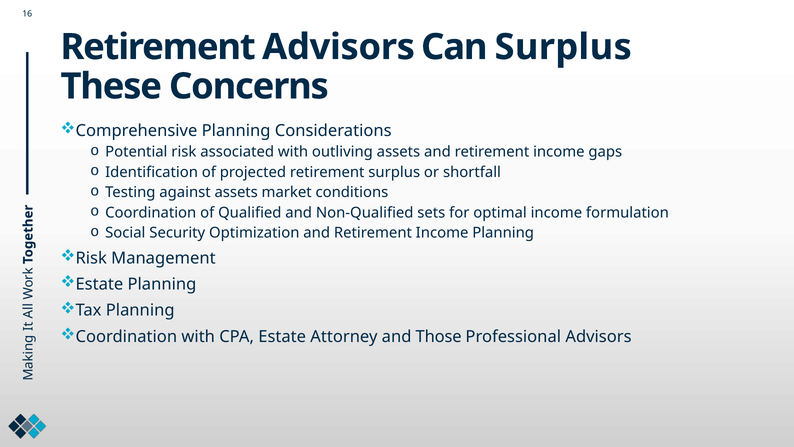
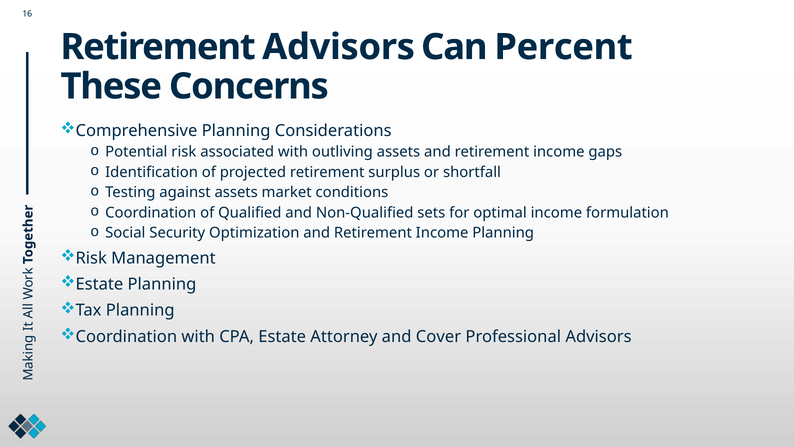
Can Surplus: Surplus -> Percent (563, 47)
Those: Those -> Cover (439, 336)
